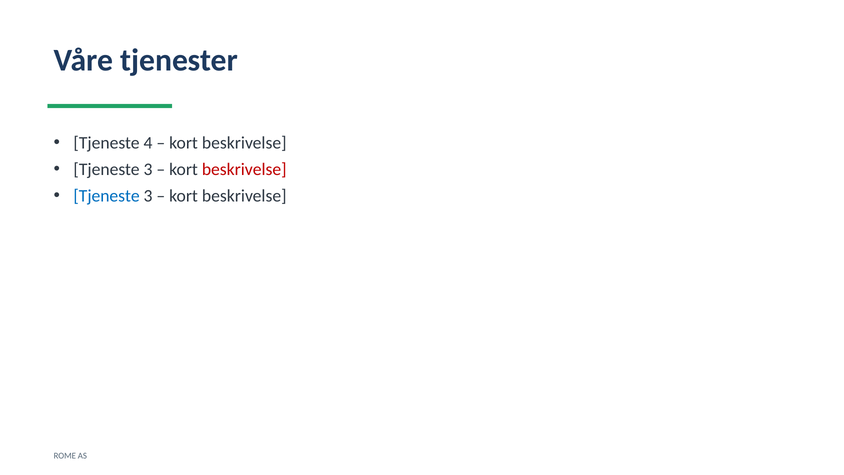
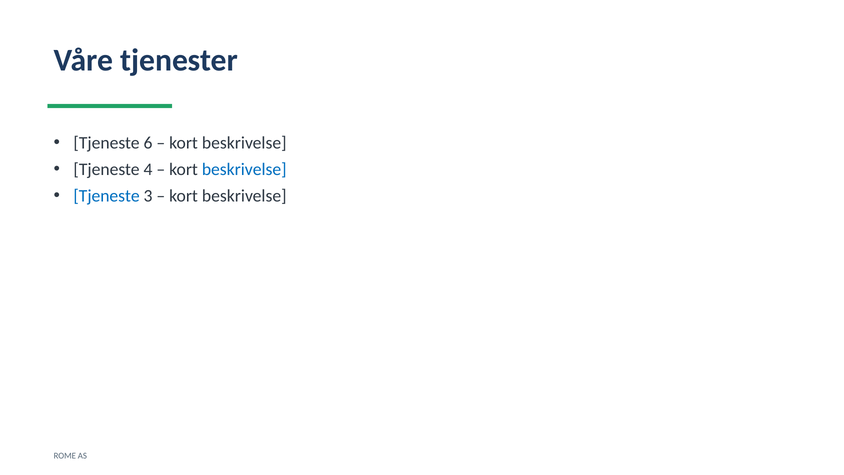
4: 4 -> 6 (148, 143)
3: 3 -> 4 (148, 169)
beskrivelse colour: red -> blue (244, 169)
